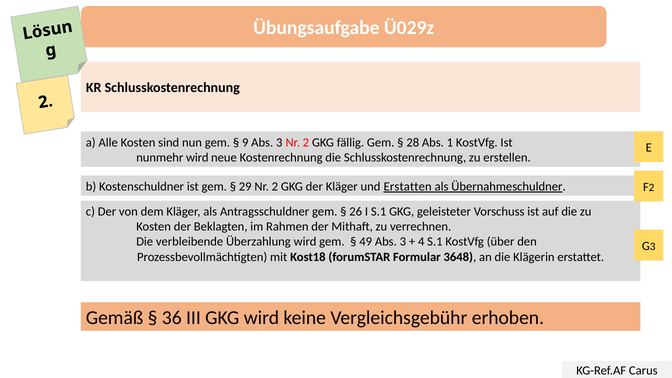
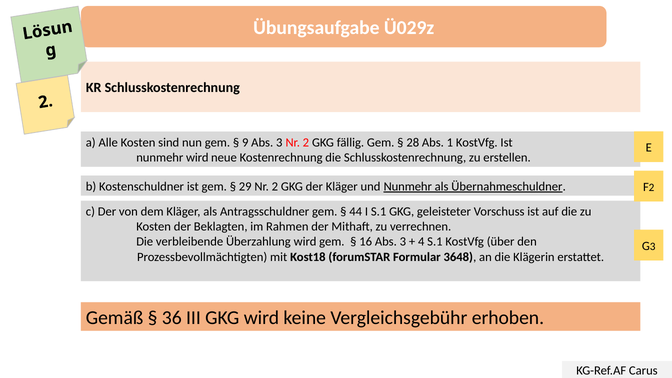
und Erstatten: Erstatten -> Nunmehr (408, 186)
26: 26 -> 44 (356, 212)
49: 49 -> 16 (366, 242)
